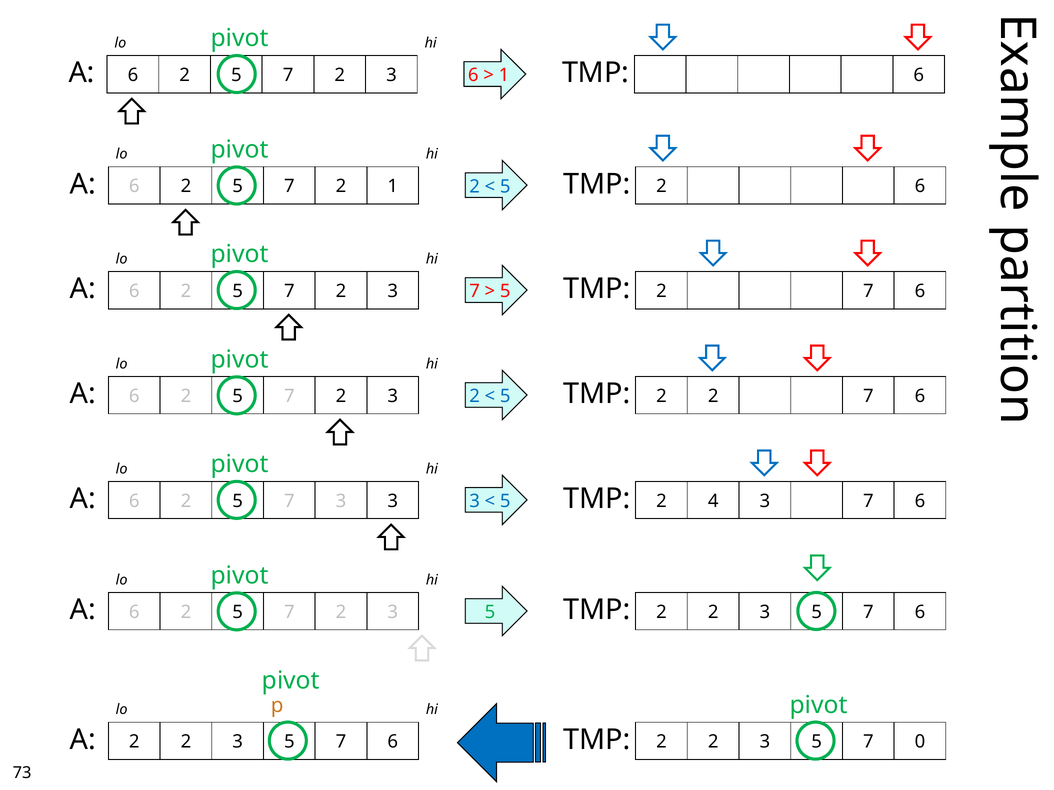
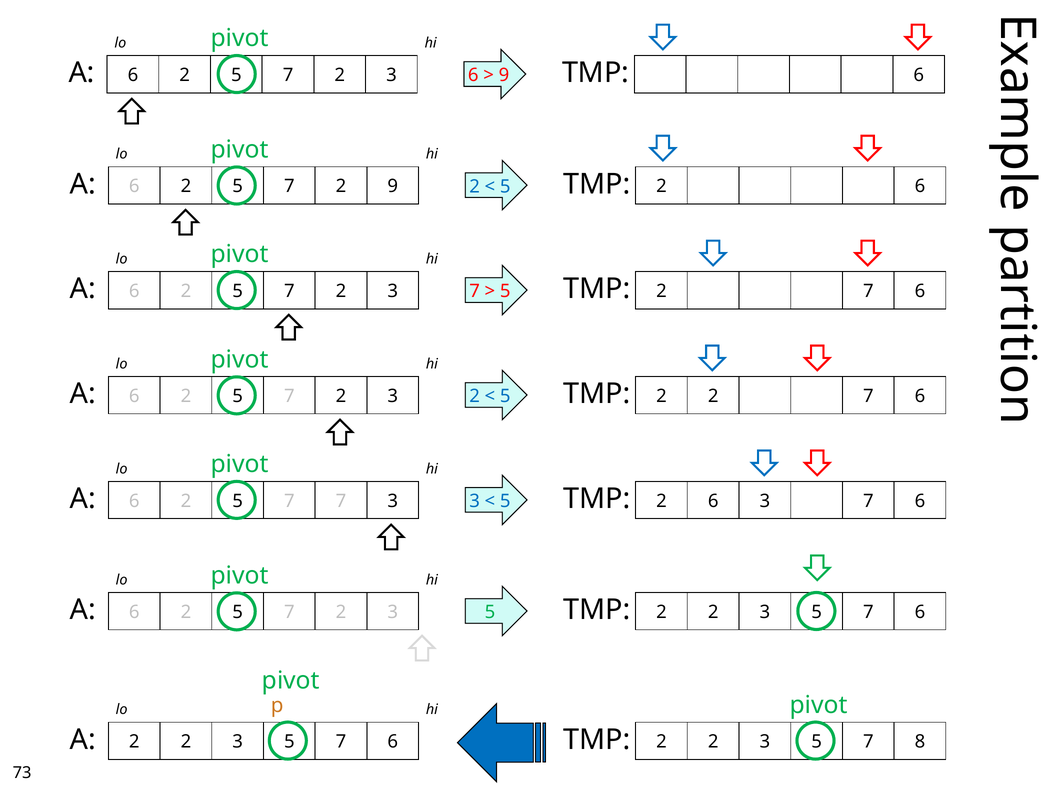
1: 1 -> 9 (504, 75)
2 1: 1 -> 9 (393, 186)
4: 4 -> 6 (713, 501)
7 3: 3 -> 7 (341, 501)
0: 0 -> 8 (920, 742)
